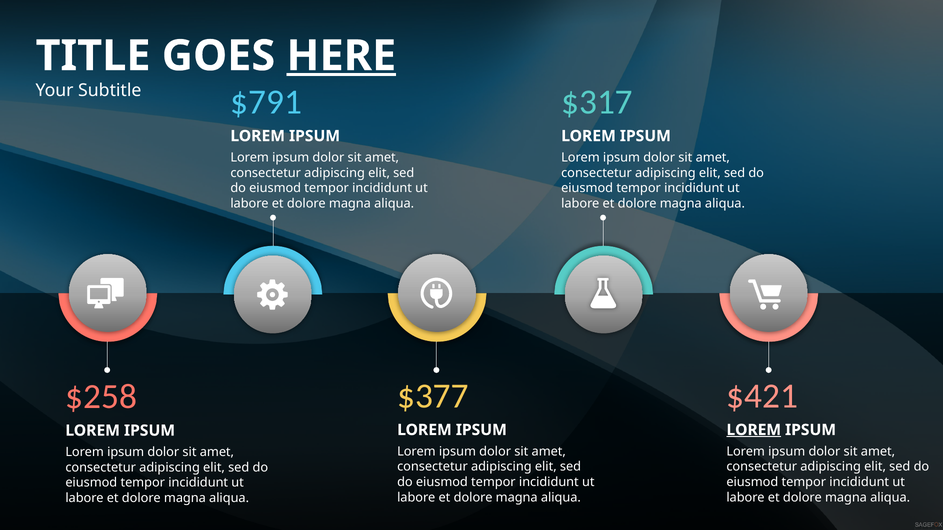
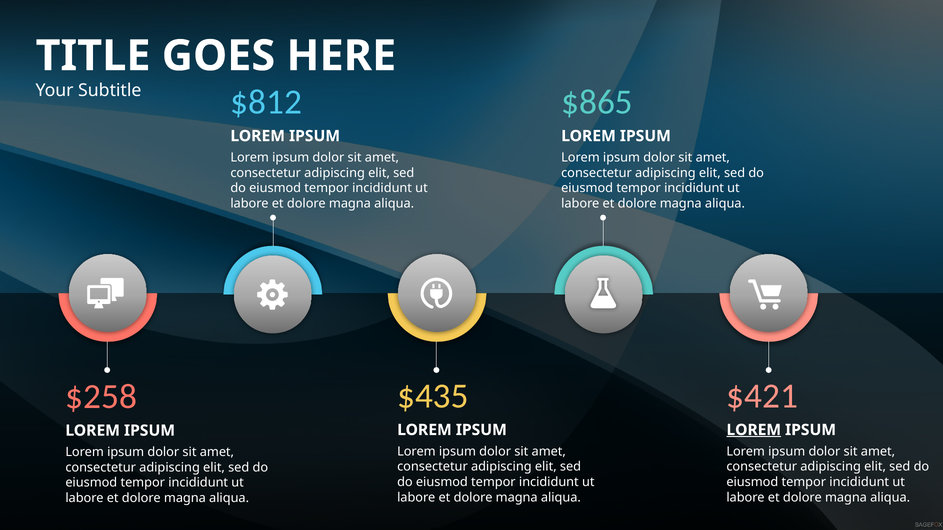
HERE underline: present -> none (341, 56)
$791: $791 -> $812 (266, 102)
$317: $317 -> $865 (597, 102)
$377: $377 -> $435 (433, 396)
